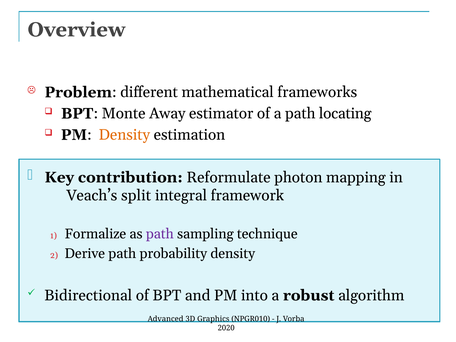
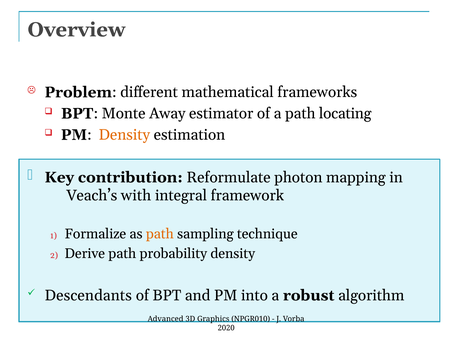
split: split -> with (136, 196)
path colour: purple -> orange (160, 234)
Bidirectional: Bidirectional -> Descendants (88, 295)
